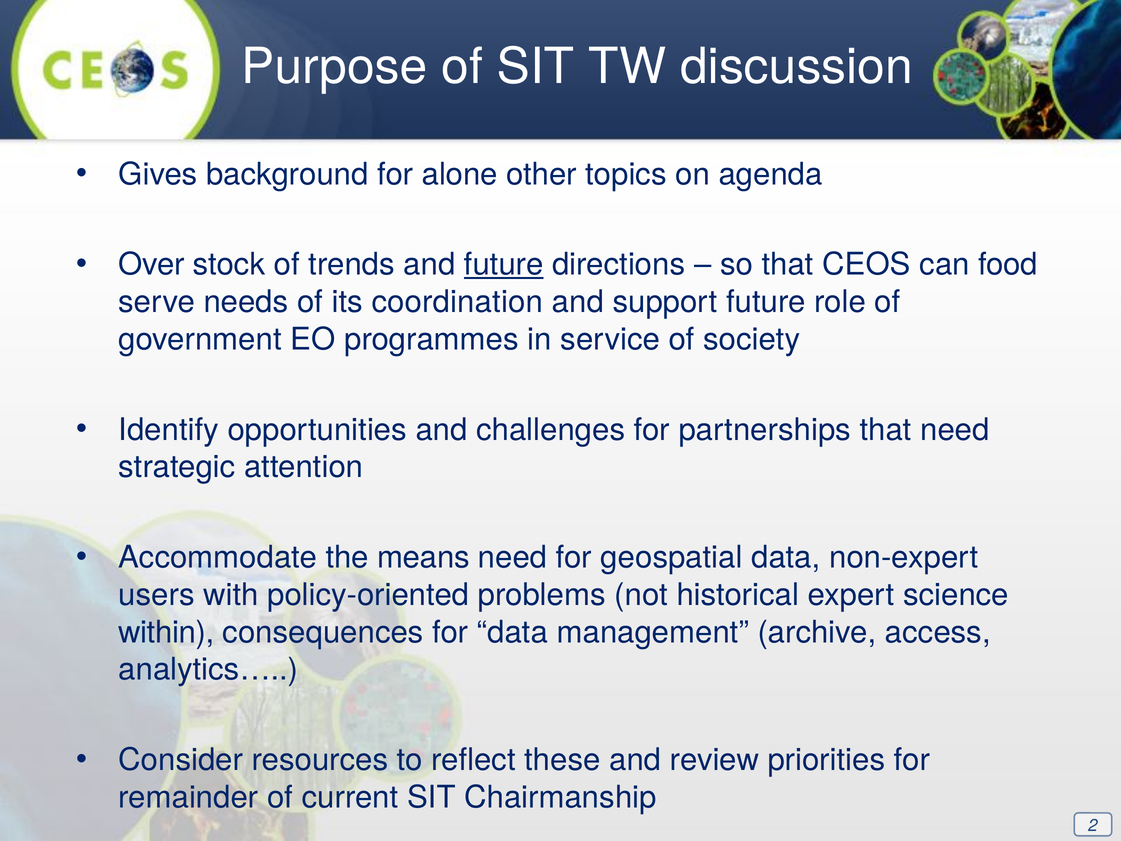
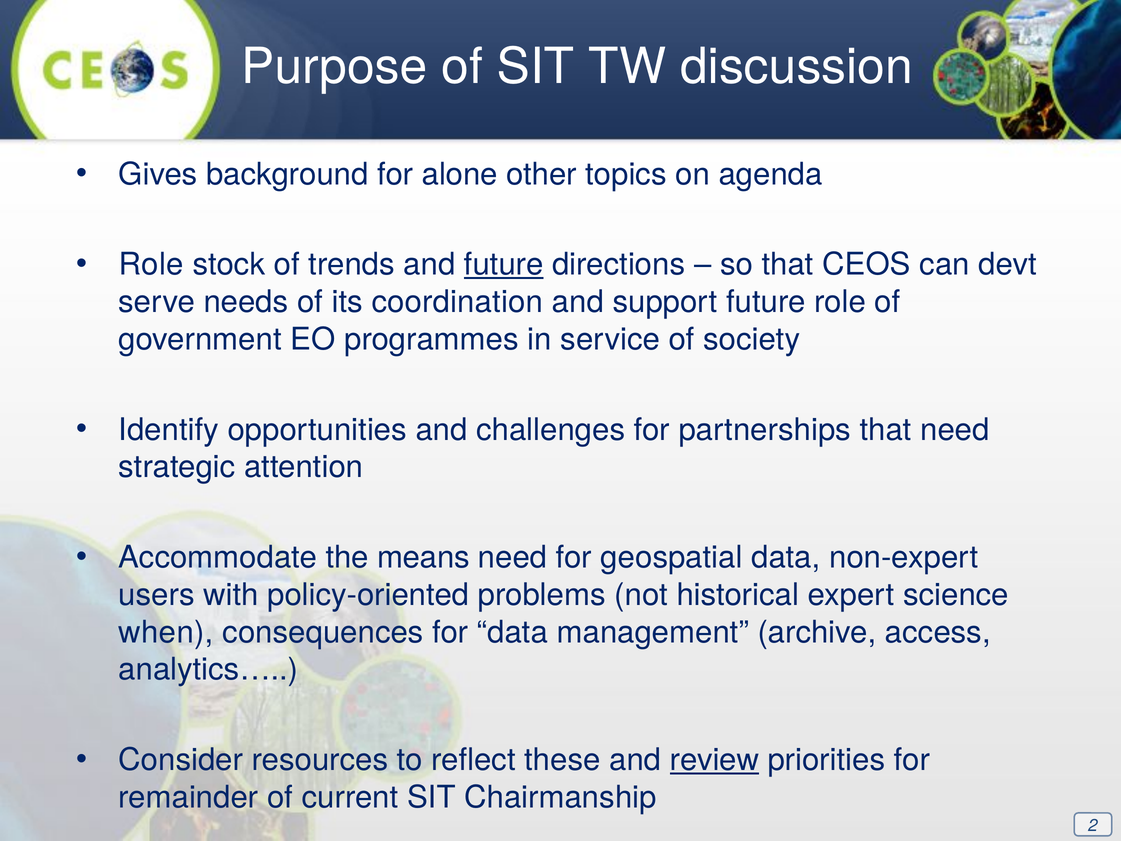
Over: Over -> Role (151, 265)
food: food -> devt (1008, 265)
within: within -> when (166, 632)
review underline: none -> present (714, 760)
